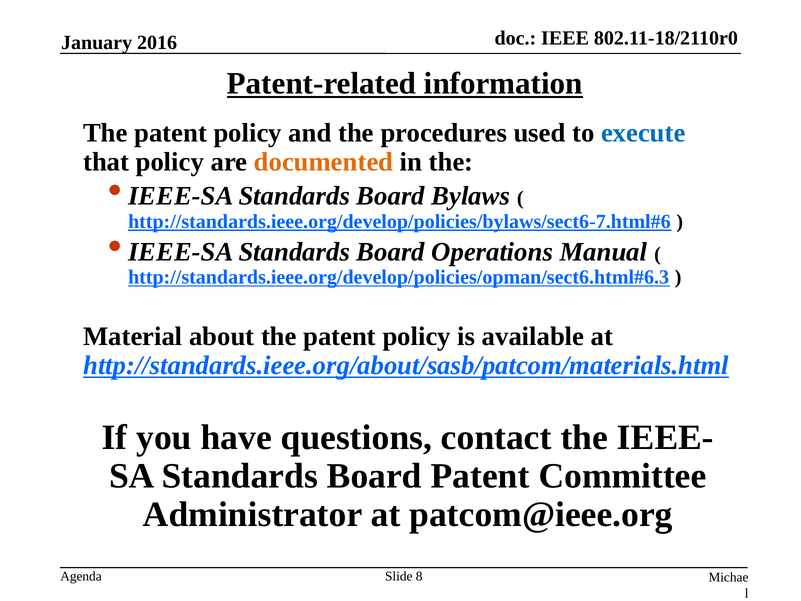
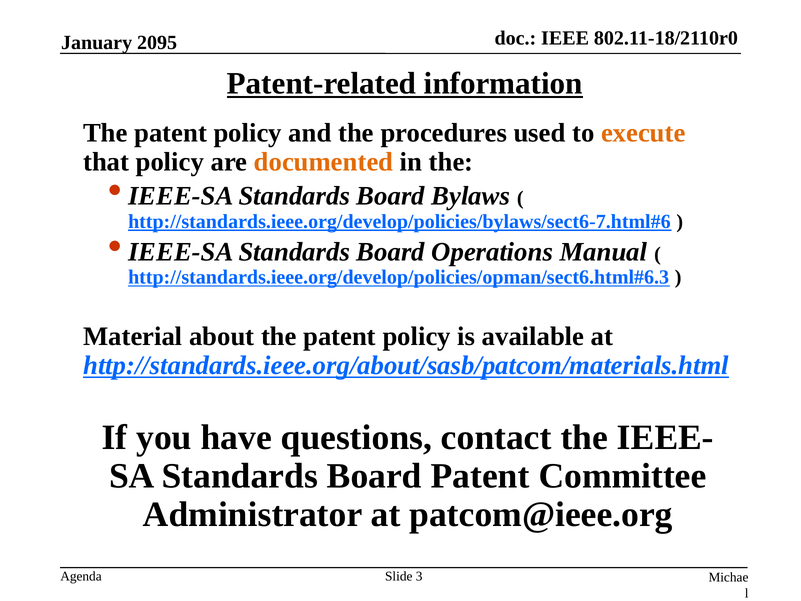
2016: 2016 -> 2095 (157, 43)
execute colour: blue -> orange (643, 133)
8: 8 -> 3 (419, 576)
